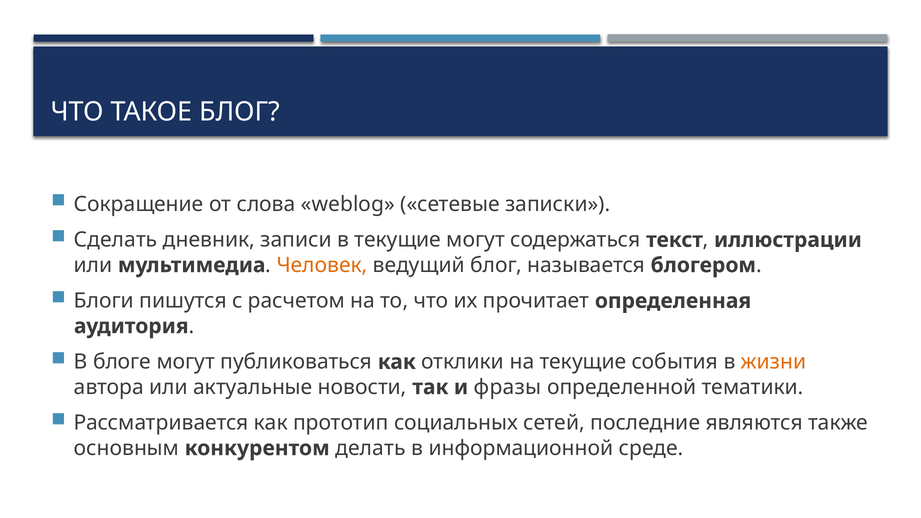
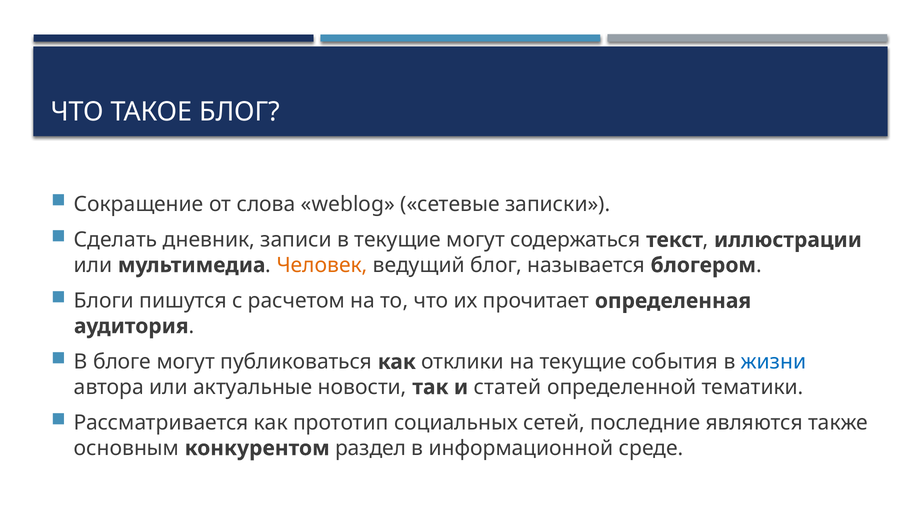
жизни colour: orange -> blue (774, 362)
фразы: фразы -> статей (508, 387)
делать: делать -> раздел (371, 448)
